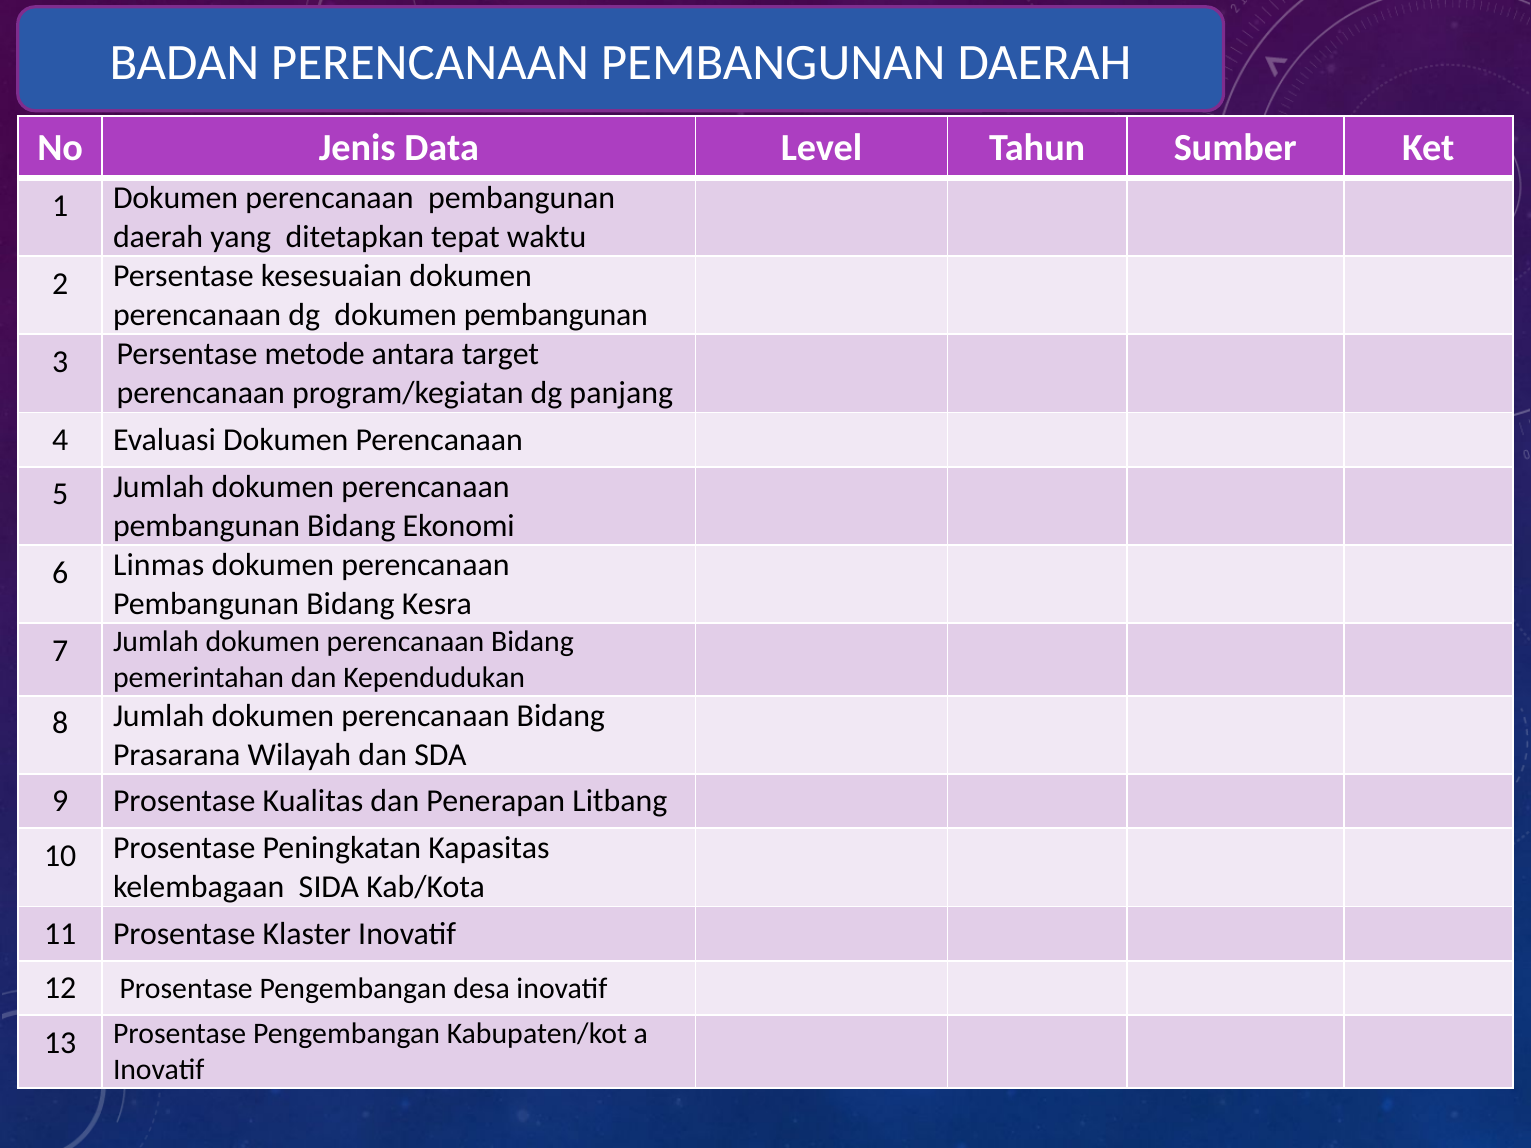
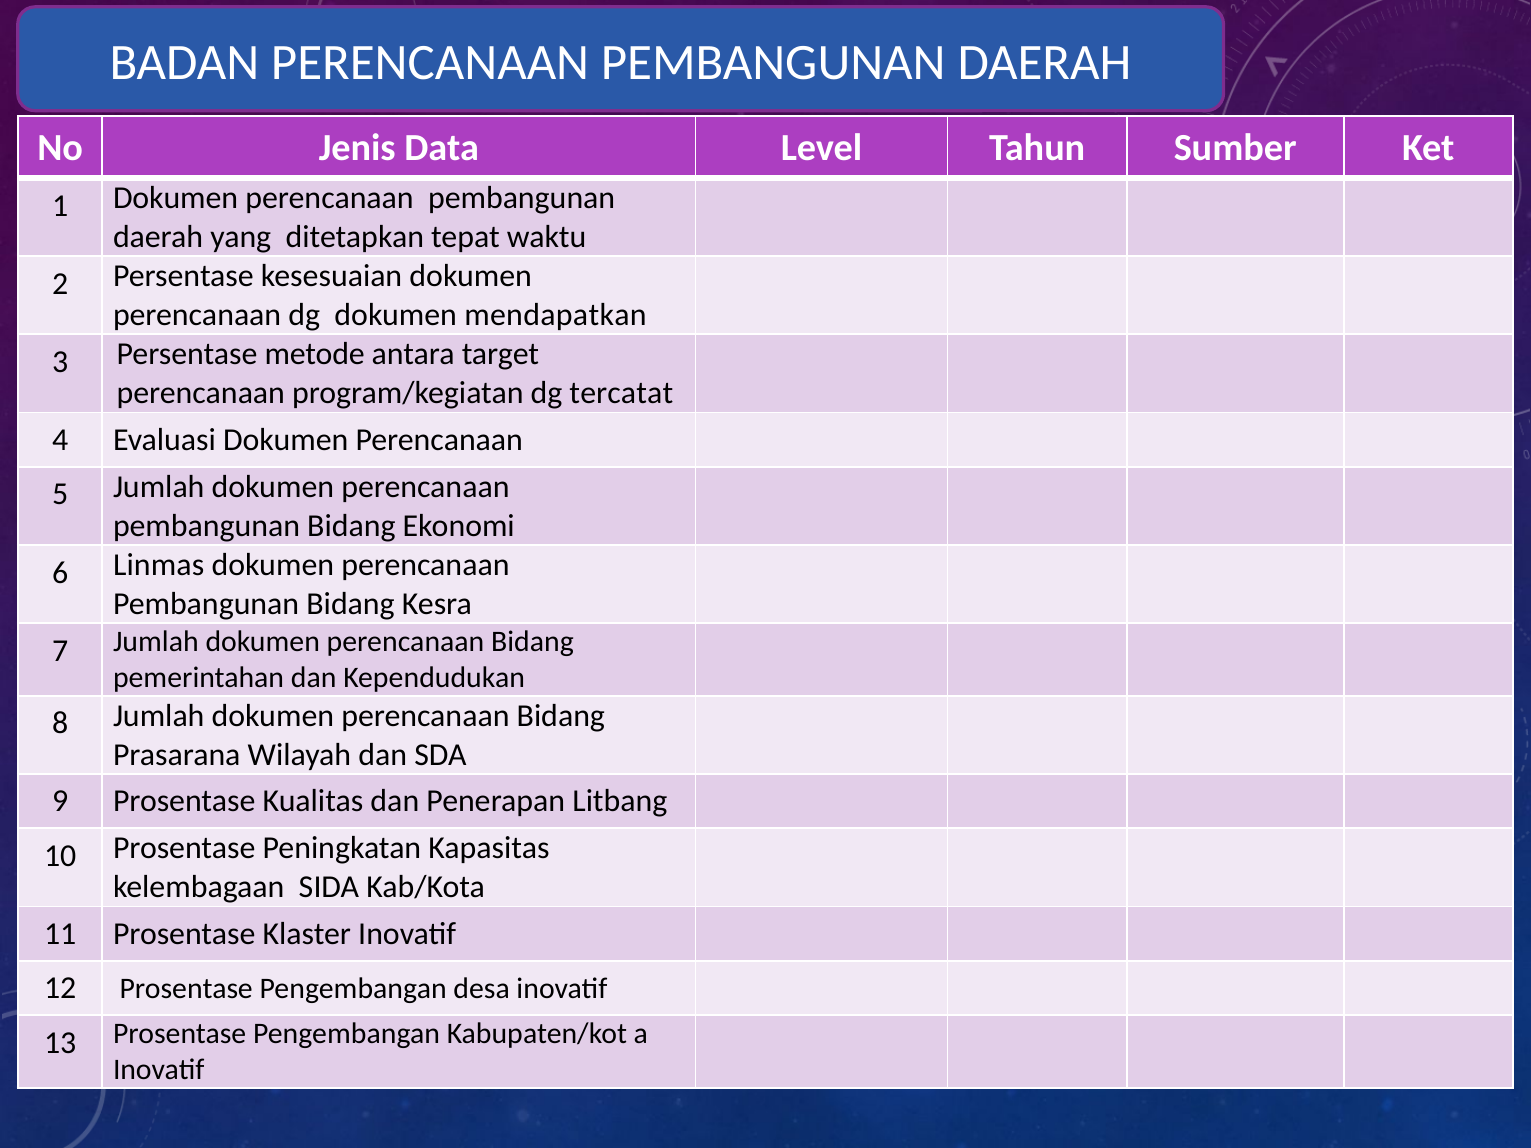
dokumen pembangunan: pembangunan -> mendapatkan (555, 315)
panjang: panjang -> tercatat (621, 393)
